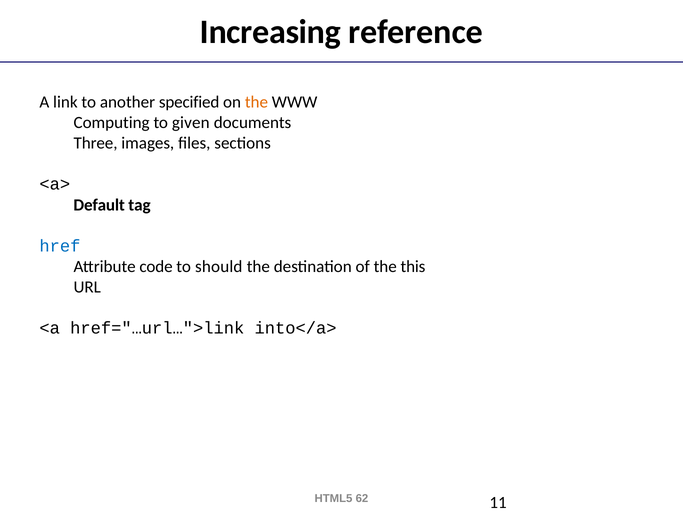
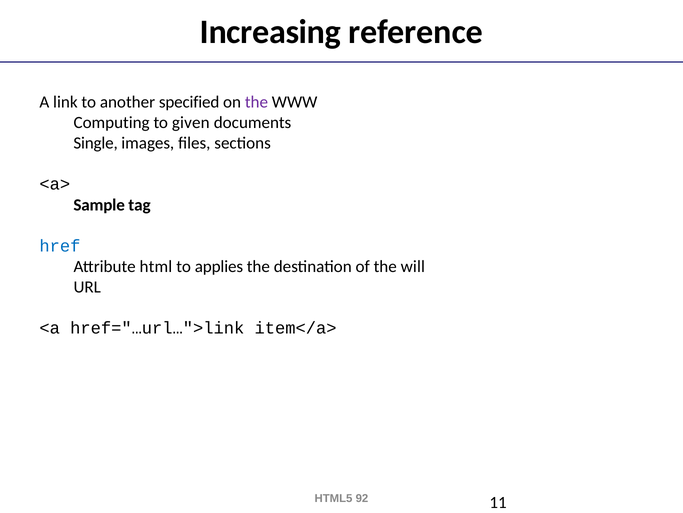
the colour: orange -> purple (256, 102)
Three: Three -> Single (96, 143)
Default: Default -> Sample (99, 205)
code: code -> html (156, 266)
should: should -> applies (219, 266)
this: this -> will (413, 266)
into</a>: into</a> -> item</a> (296, 328)
62: 62 -> 92 (362, 498)
